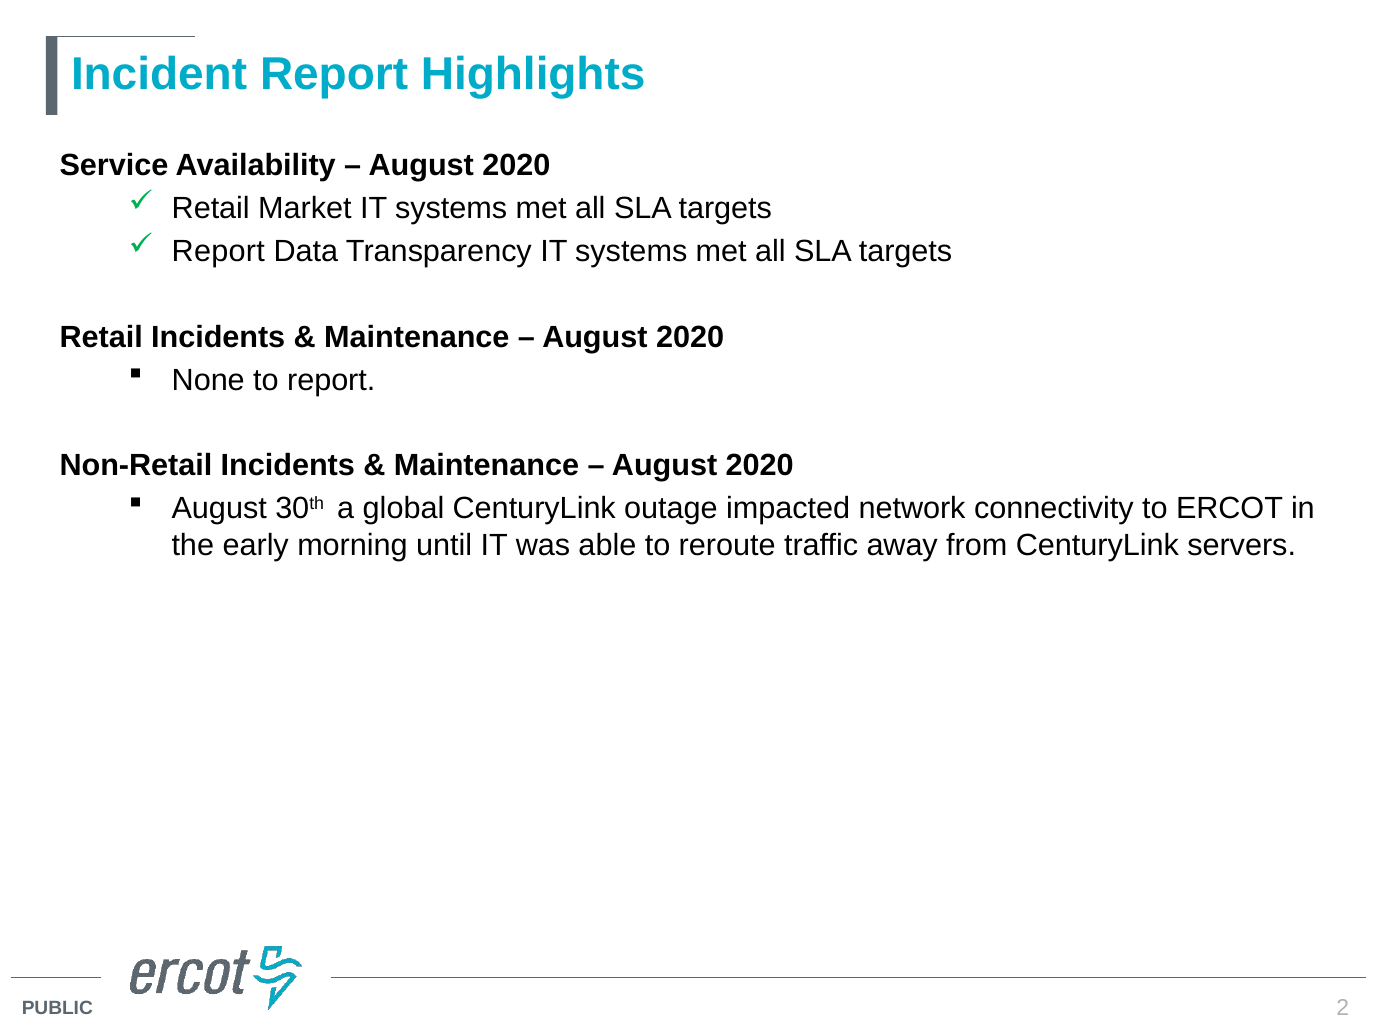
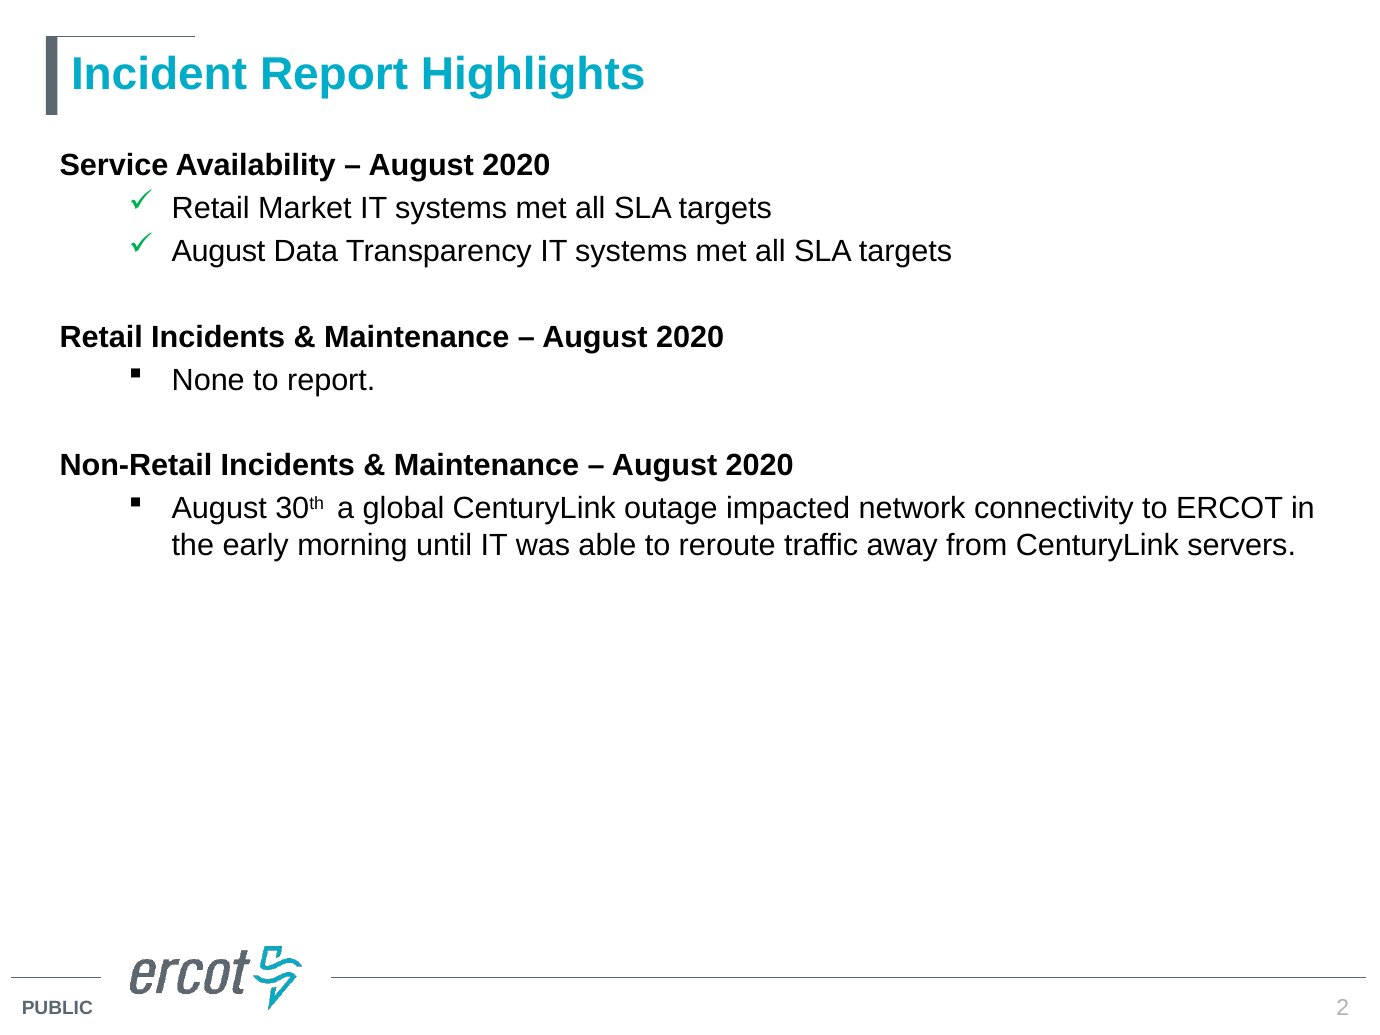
Report: Report -> August (219, 251)
